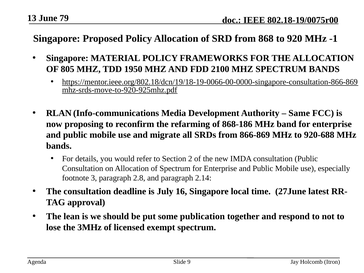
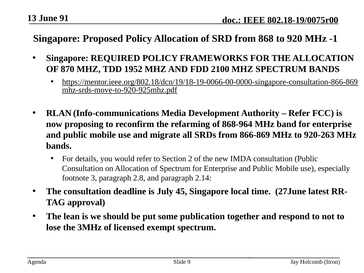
79: 79 -> 91 (64, 18)
MATERIAL: MATERIAL -> REQUIRED (115, 58)
805: 805 -> 870 (68, 69)
1950: 1950 -> 1952 (133, 69)
Same: Same -> Refer (299, 113)
868-186: 868-186 -> 868-964 (237, 124)
920-688: 920-688 -> 920-263 (319, 135)
16: 16 -> 45 (181, 191)
